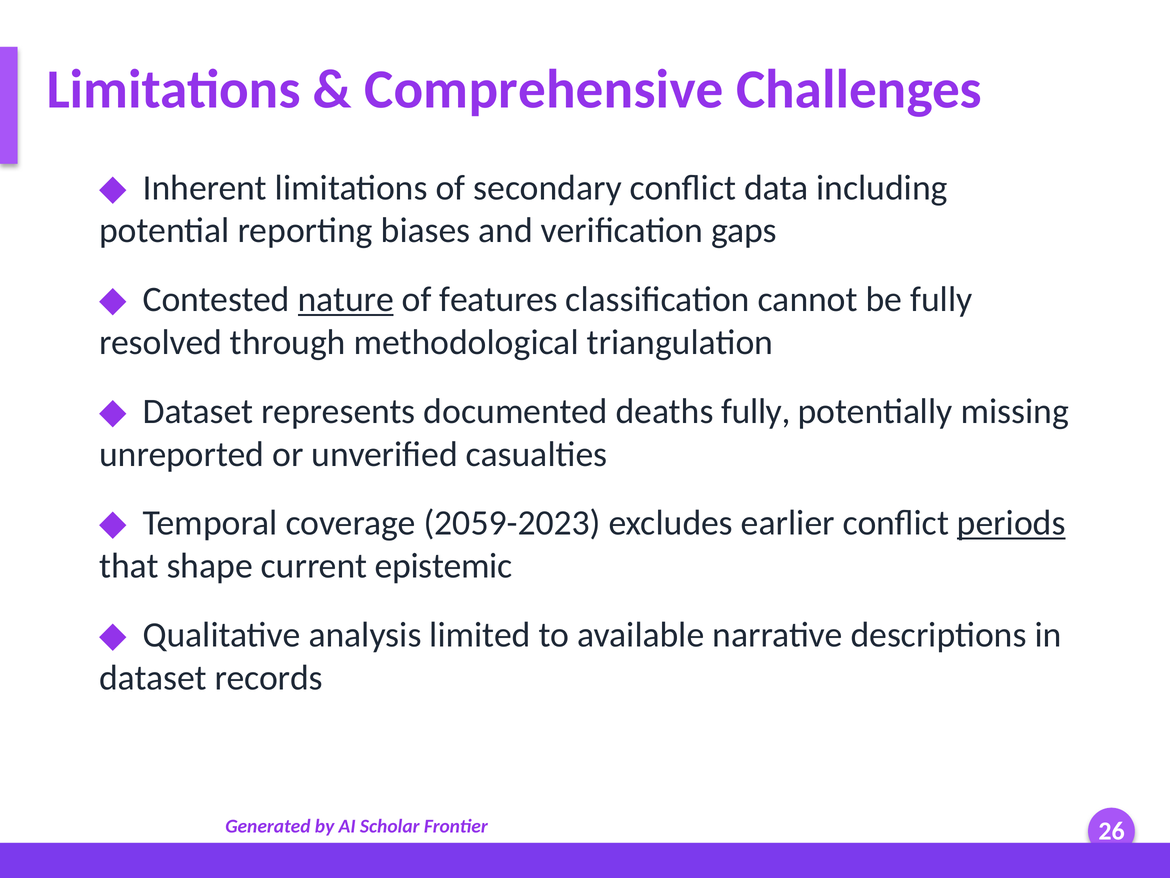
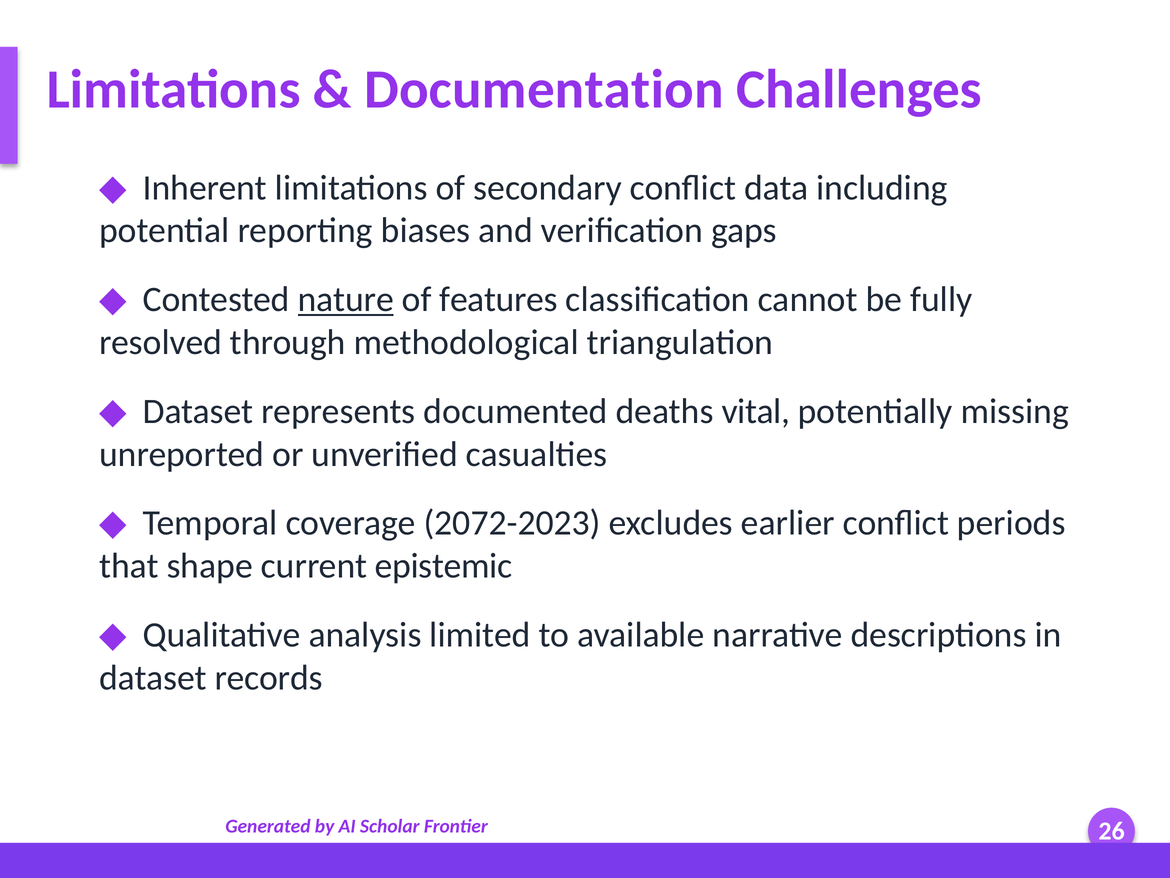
Comprehensive: Comprehensive -> Documentation (544, 90)
deaths fully: fully -> vital (756, 411)
2059-2023: 2059-2023 -> 2072-2023 (512, 523)
periods underline: present -> none (1011, 523)
